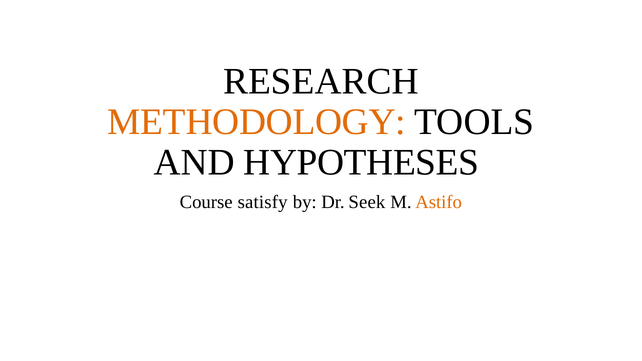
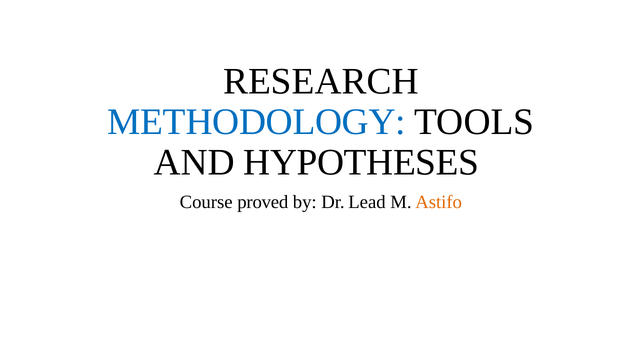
METHODOLOGY colour: orange -> blue (257, 122)
satisfy: satisfy -> proved (263, 202)
Seek: Seek -> Lead (367, 202)
